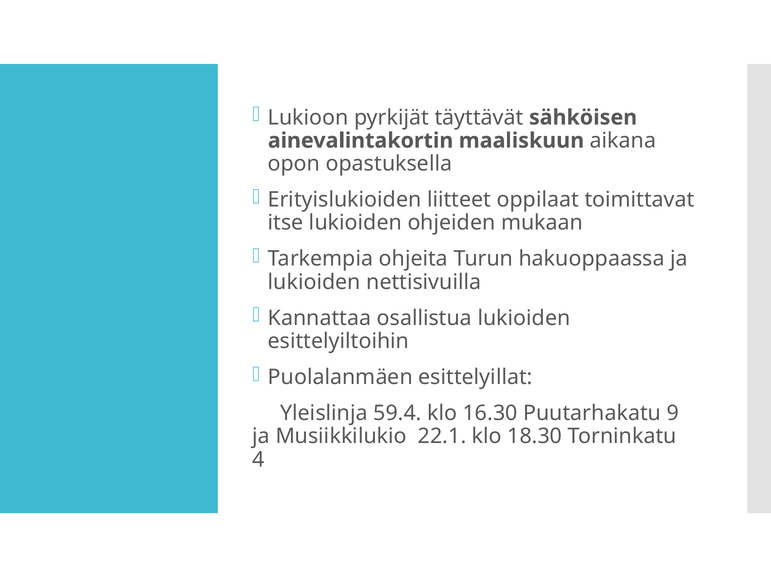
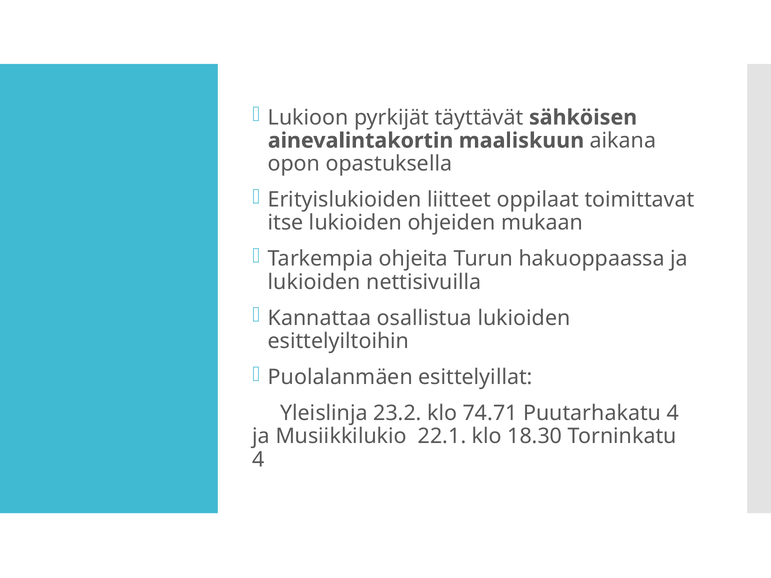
59.4: 59.4 -> 23.2 (397, 413)
16.30: 16.30 -> 74.71 (490, 413)
Puutarhakatu 9: 9 -> 4 (673, 413)
